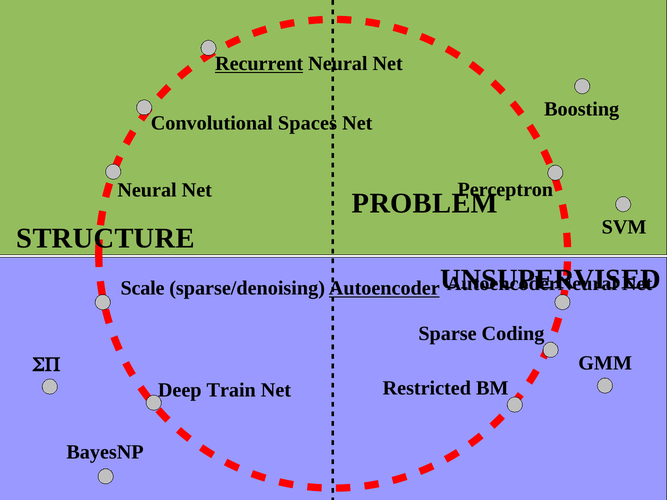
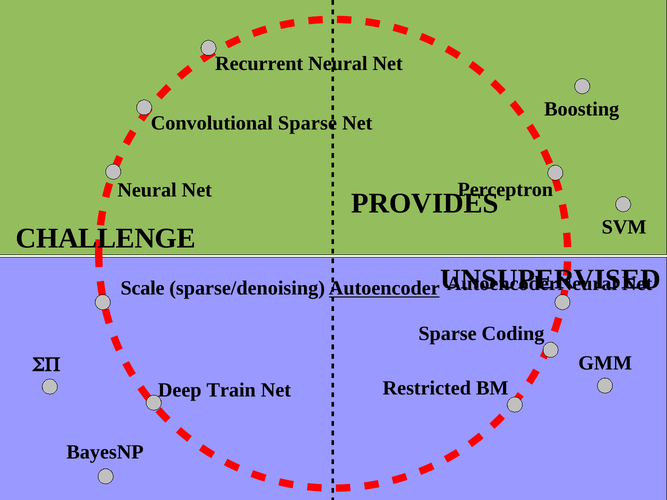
Recurrent underline: present -> none (259, 64)
Convolutional Spaces: Spaces -> Sparse (307, 123)
PROBLEM: PROBLEM -> PROVIDES (425, 204)
STRUCTURE: STRUCTURE -> CHALLENGE (106, 239)
